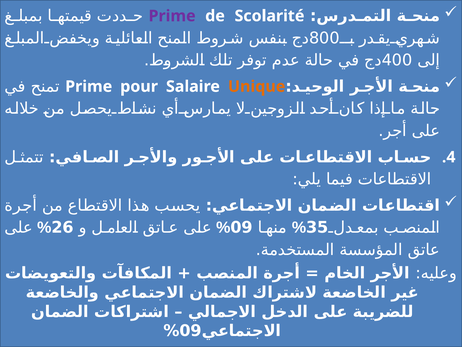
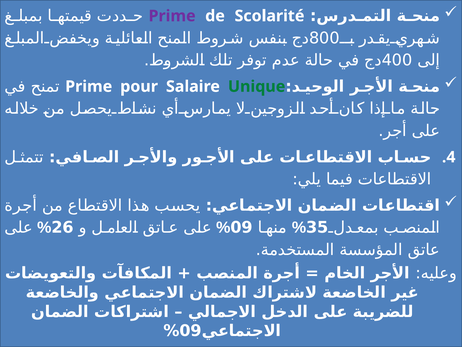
Unique colour: orange -> green (257, 86)
